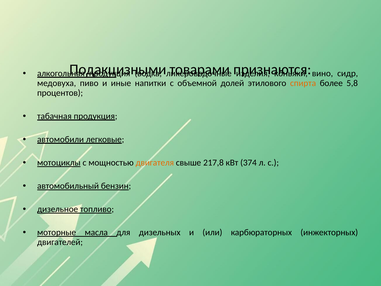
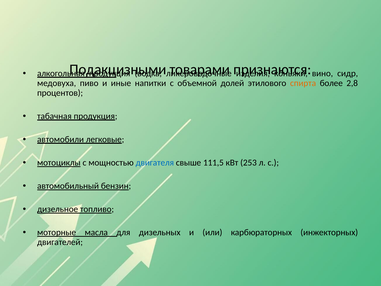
5,8: 5,8 -> 2,8 (352, 83)
двигателя colour: orange -> blue (155, 163)
217,8: 217,8 -> 111,5 (213, 163)
374: 374 -> 253 (249, 163)
